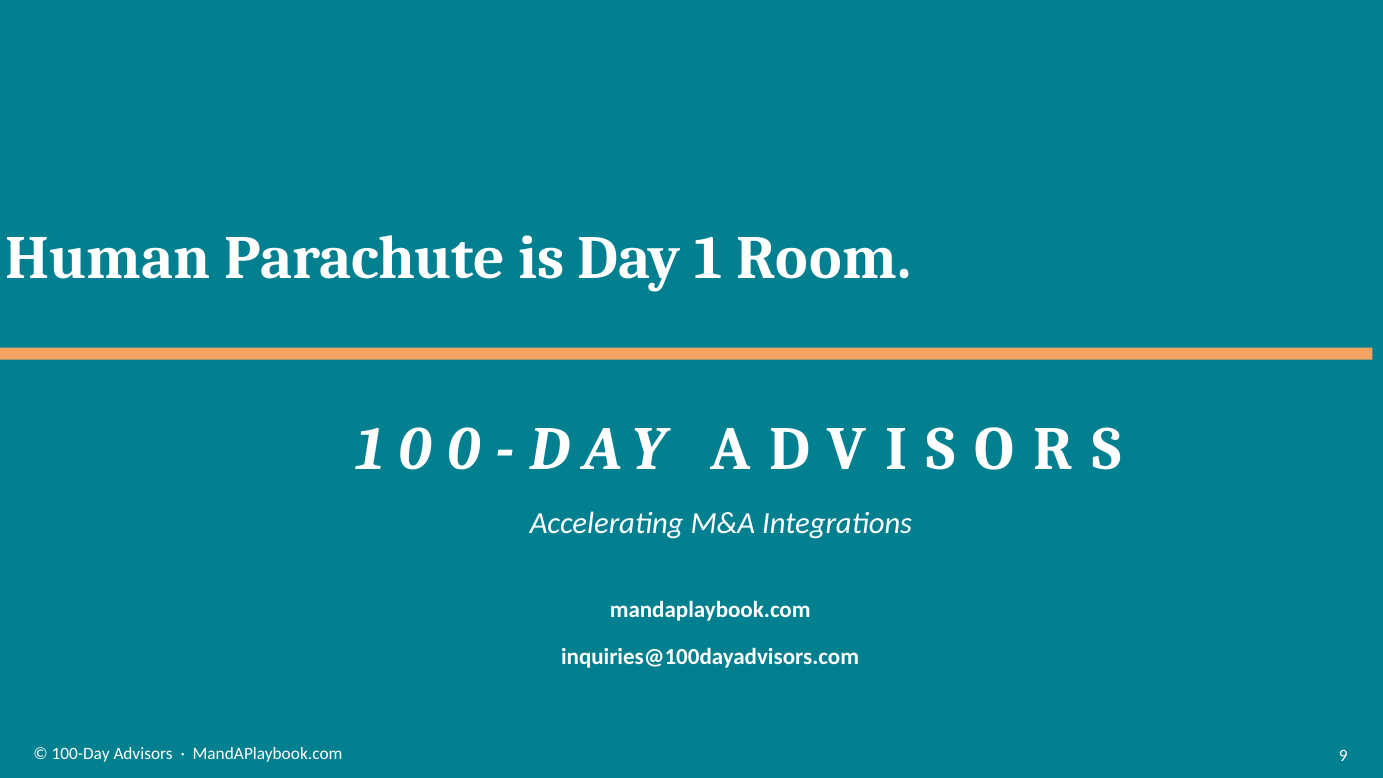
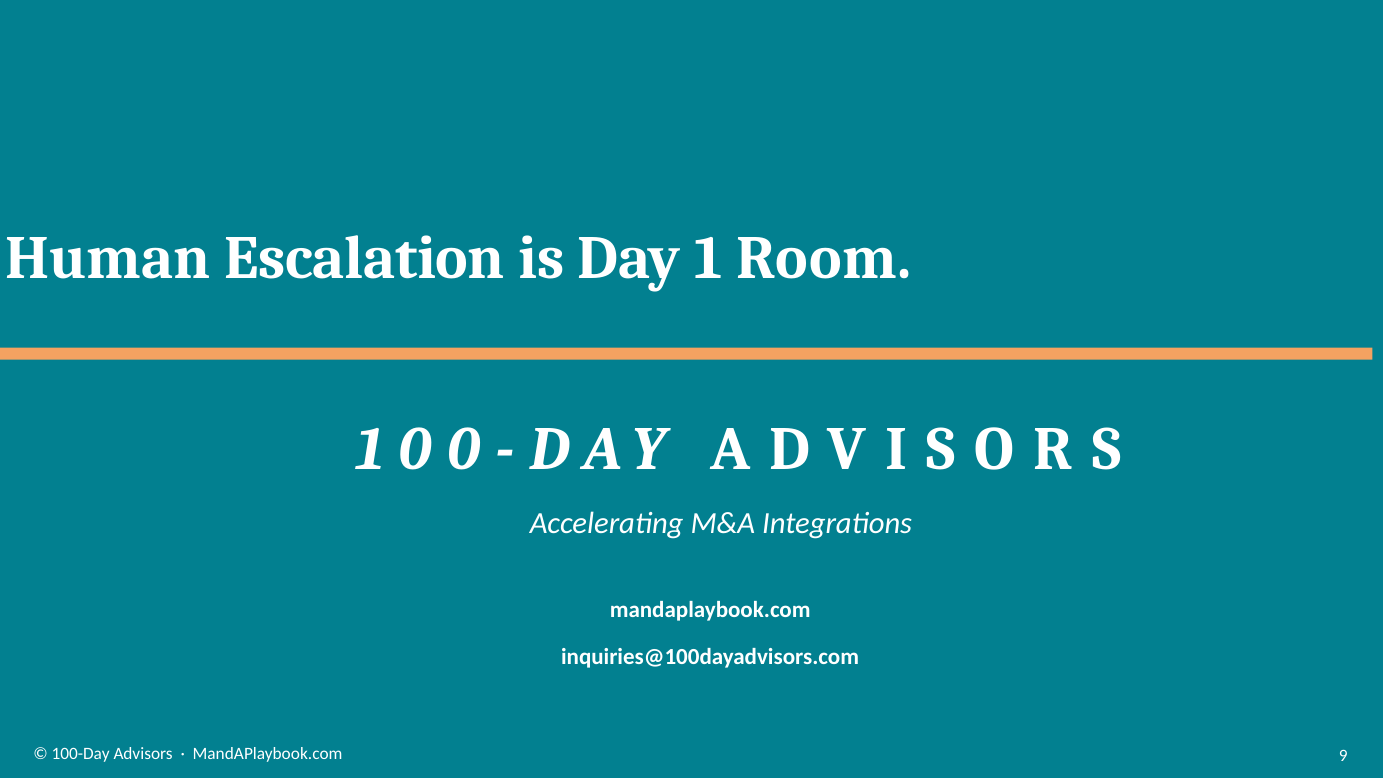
Parachute: Parachute -> Escalation (365, 258)
